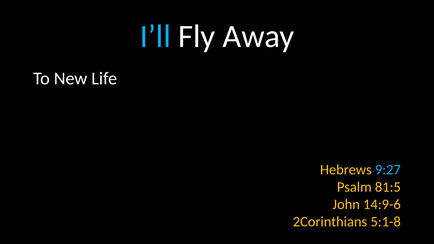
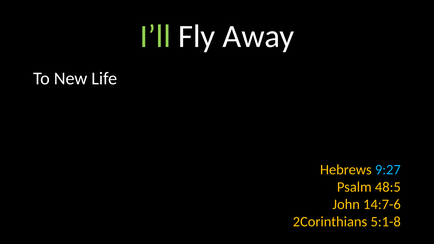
I’ll colour: light blue -> light green (155, 36)
81:5: 81:5 -> 48:5 (388, 187)
14:9-6: 14:9-6 -> 14:7-6 (382, 204)
